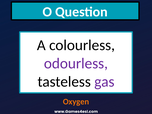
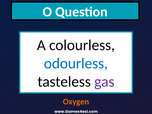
odourless colour: purple -> blue (76, 63)
